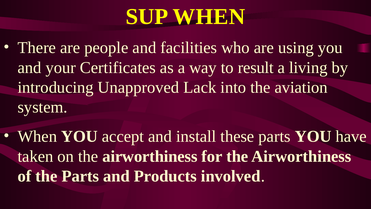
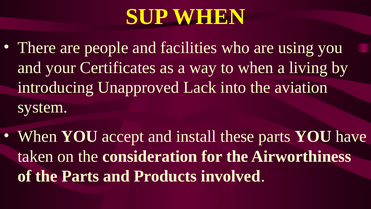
to result: result -> when (256, 67)
on the airworthiness: airworthiness -> consideration (150, 156)
